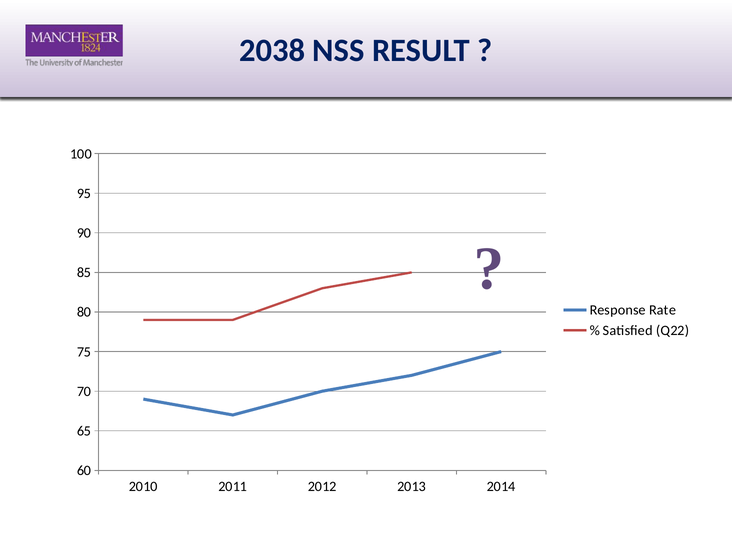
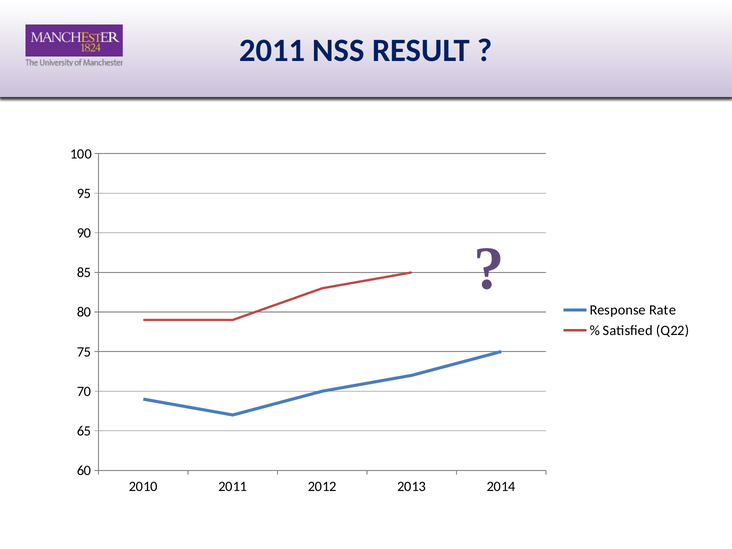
2038: 2038 -> 2011 (272, 51)
